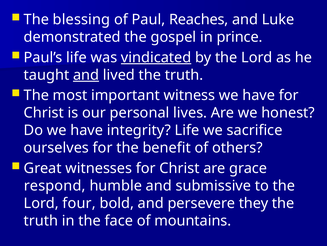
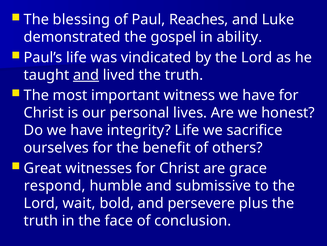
prince: prince -> ability (239, 37)
vindicated underline: present -> none (156, 57)
four: four -> wait (79, 203)
they: they -> plus (253, 203)
mountains: mountains -> conclusion (193, 220)
